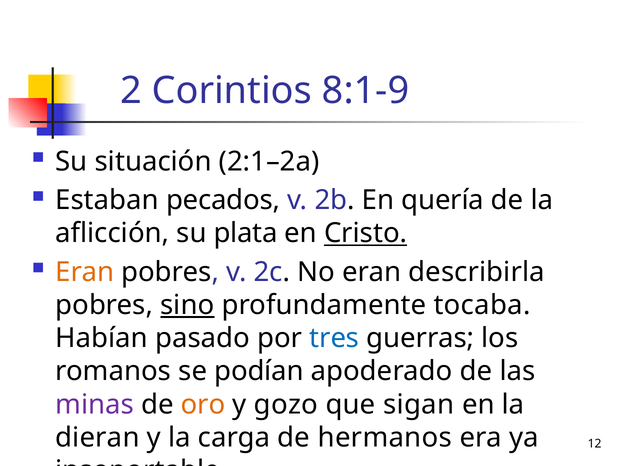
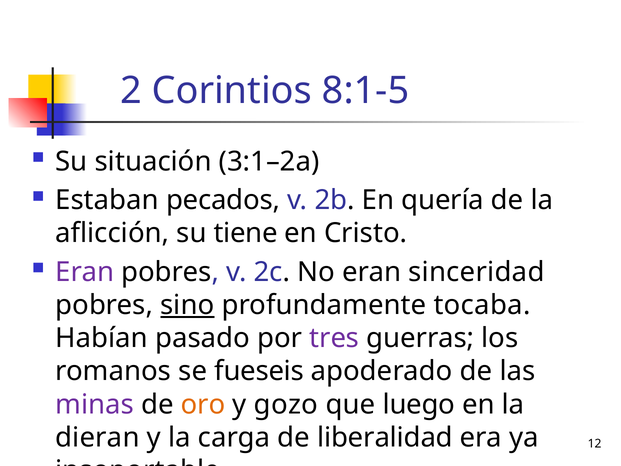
8:1-9: 8:1-9 -> 8:1-5 (366, 91)
2:1–2a: 2:1–2a -> 3:1–2a (269, 161)
plata: plata -> tiene (246, 233)
Cristo underline: present -> none (366, 233)
Eran colour: orange -> purple (85, 272)
describirla: describirla -> sinceridad (476, 272)
tres colour: blue -> purple (334, 338)
podían: podían -> fueseis (259, 371)
sigan: sigan -> luego (419, 404)
hermanos: hermanos -> liberalidad (385, 437)
